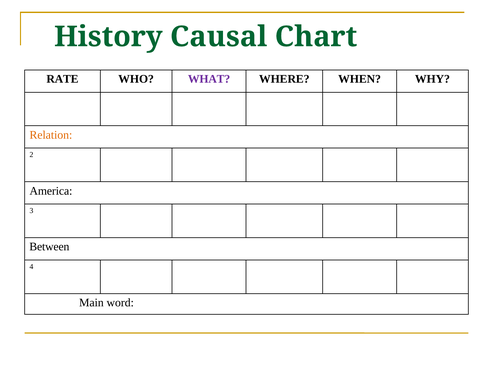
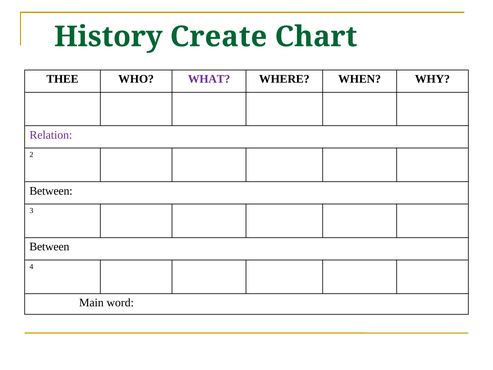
Causal: Causal -> Create (219, 37)
RATE: RATE -> THEE (62, 79)
Relation colour: orange -> purple (51, 135)
America: America -> Between (51, 191)
